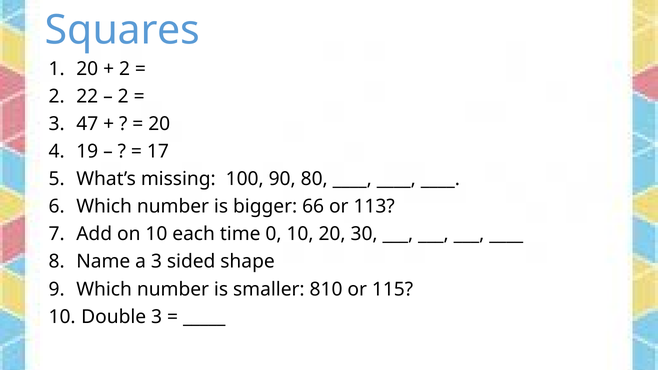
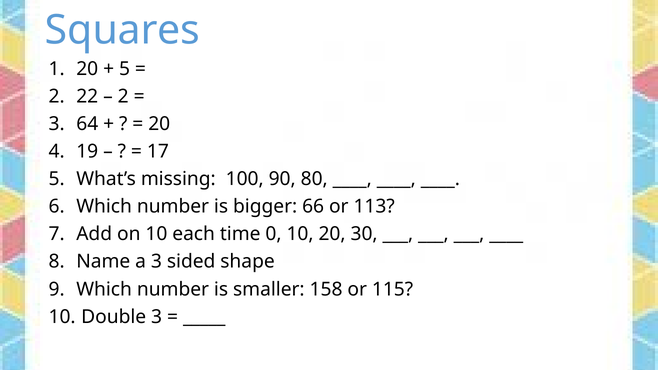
2: 2 -> 5 (125, 69)
47: 47 -> 64 (87, 124)
810: 810 -> 158 (326, 289)
